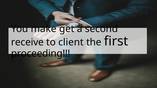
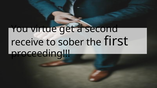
make: make -> virtue (44, 29)
client: client -> sober (71, 42)
